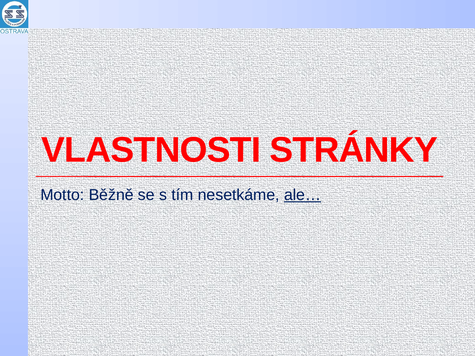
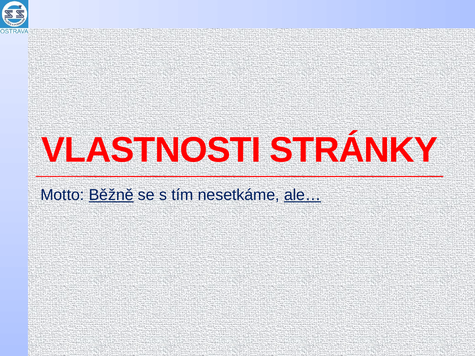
Běžně underline: none -> present (111, 195)
